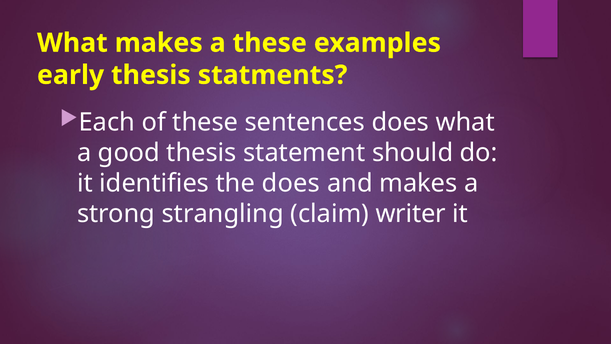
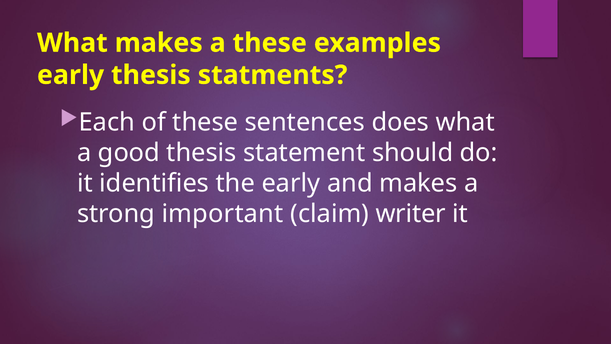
the does: does -> early (291, 183)
strangling: strangling -> important (223, 214)
